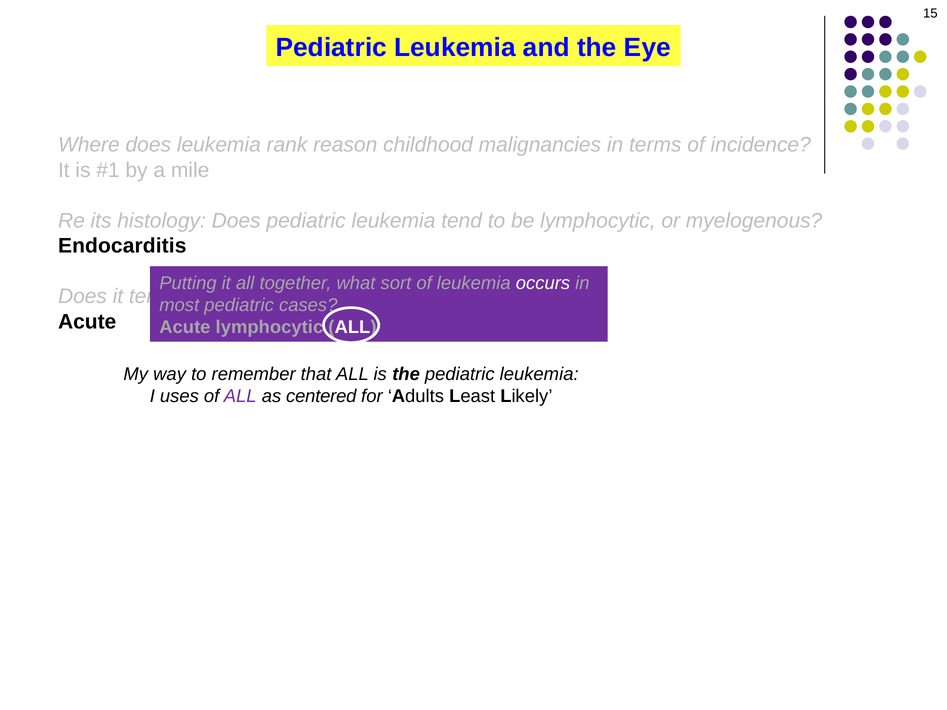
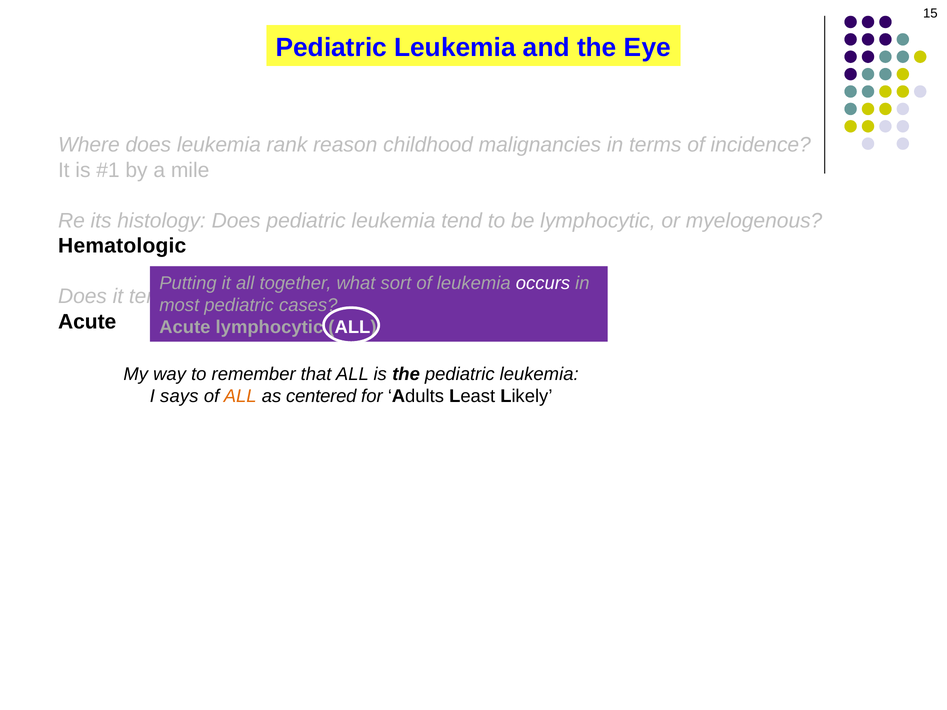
Endocarditis: Endocarditis -> Hematologic (122, 246)
uses: uses -> says (179, 396)
ALL colour: purple -> orange (240, 396)
